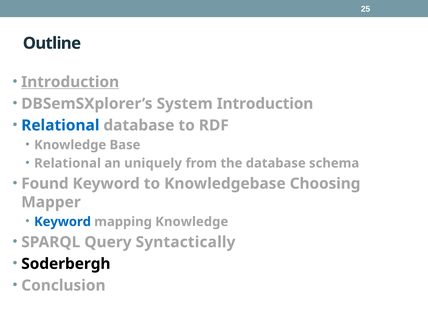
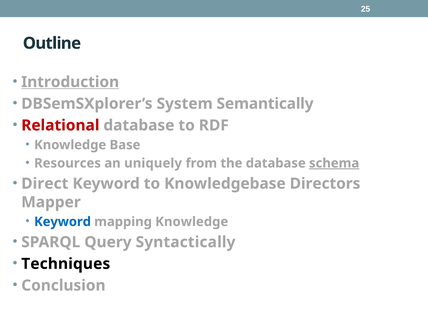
System Introduction: Introduction -> Semantically (265, 104)
Relational colour: blue -> red (60, 125)
Relational: Relational -> Resources (67, 163)
schema underline: none -> present (334, 163)
Found: Found -> Direct (45, 184)
Choosing: Choosing -> Directors (325, 184)
Soderbergh: Soderbergh -> Techniques (66, 264)
